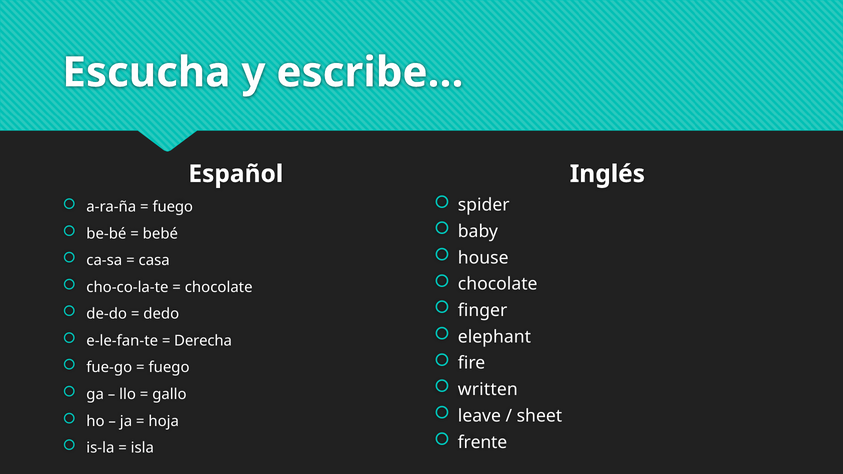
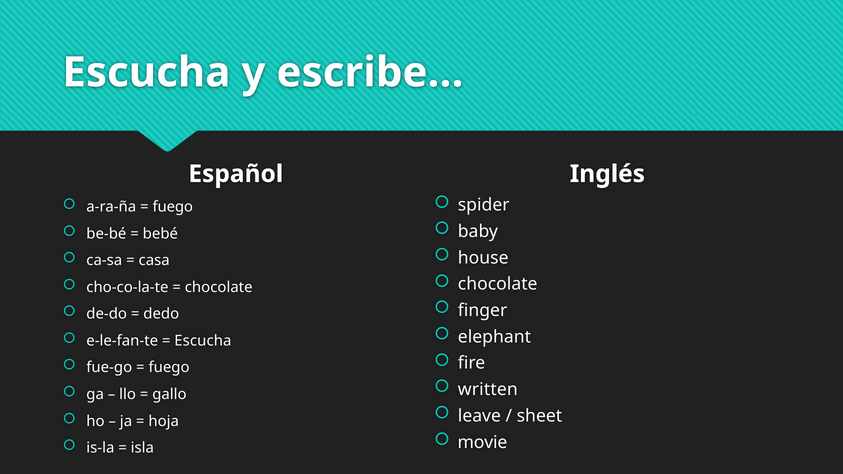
Derecha: Derecha -> Escucha (203, 341)
frente: frente -> movie (482, 442)
